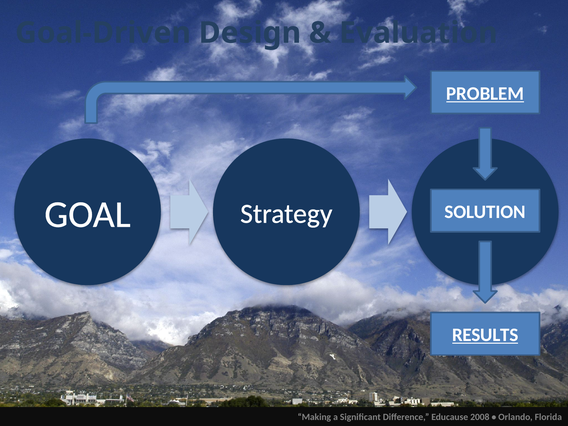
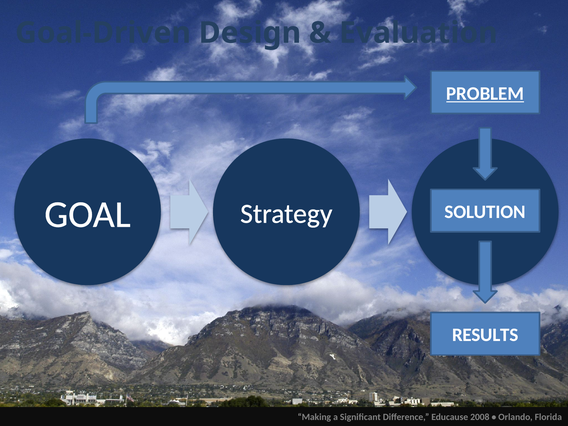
RESULTS underline: present -> none (485, 335)
